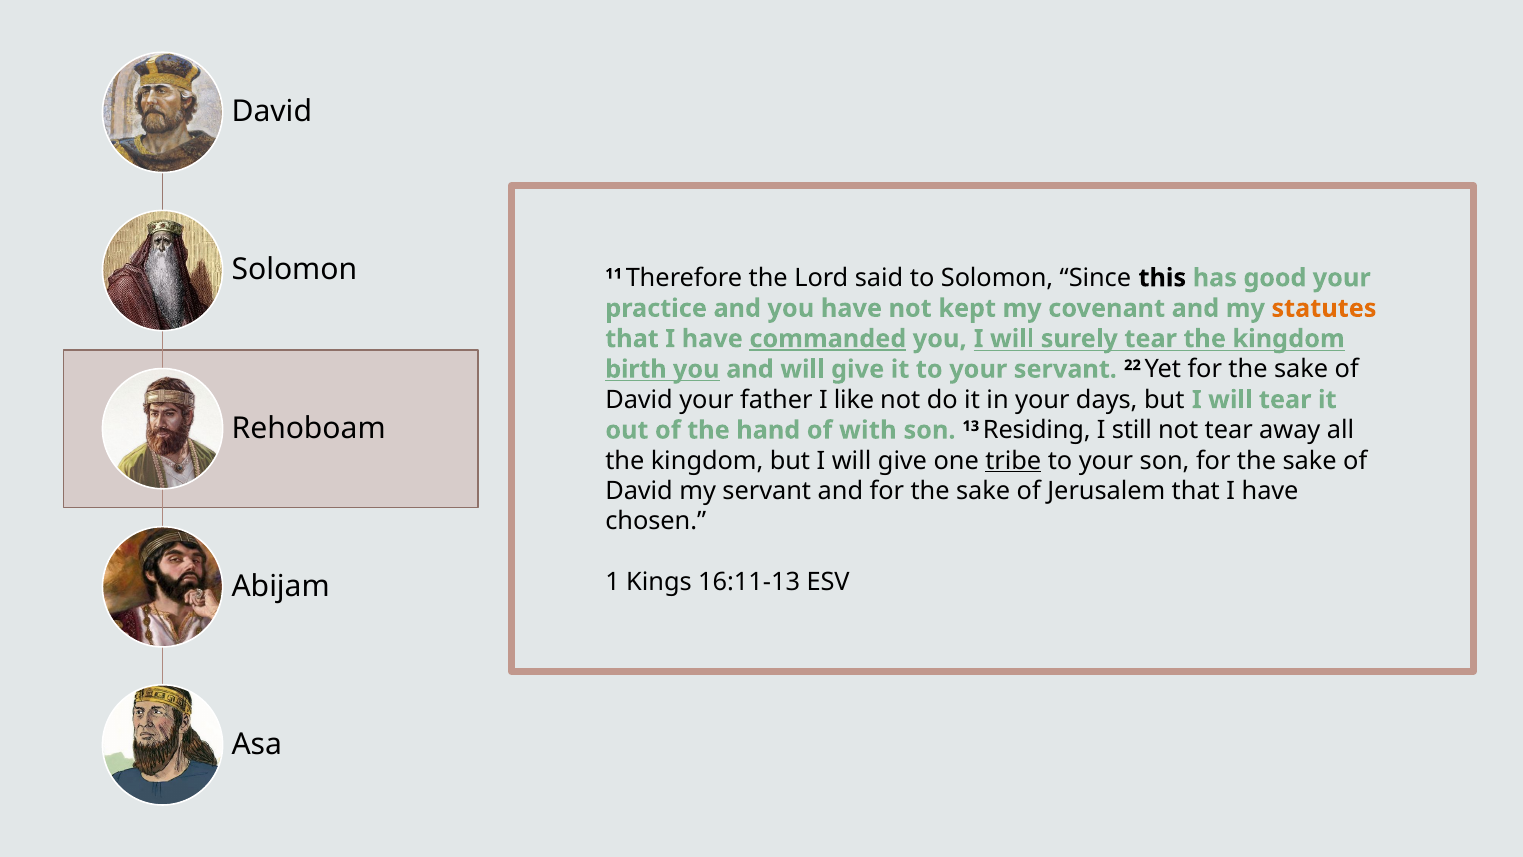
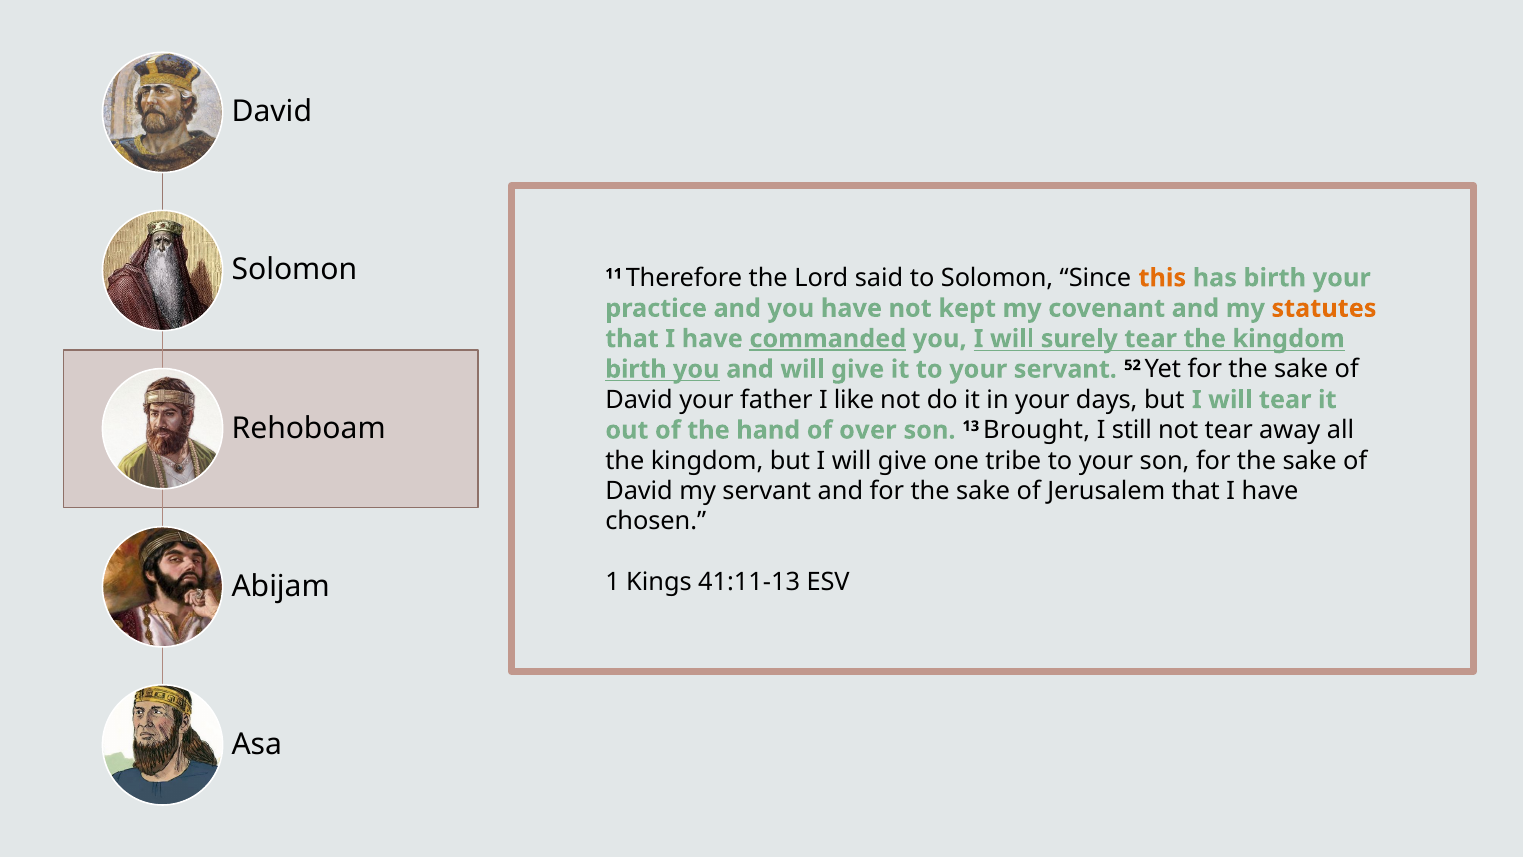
this colour: black -> orange (1162, 278)
has good: good -> birth (1275, 278)
22: 22 -> 52 (1133, 365)
with: with -> over (868, 430)
Residing: Residing -> Brought (1037, 430)
tribe underline: present -> none (1013, 460)
16:11-13: 16:11-13 -> 41:11-13 (749, 582)
